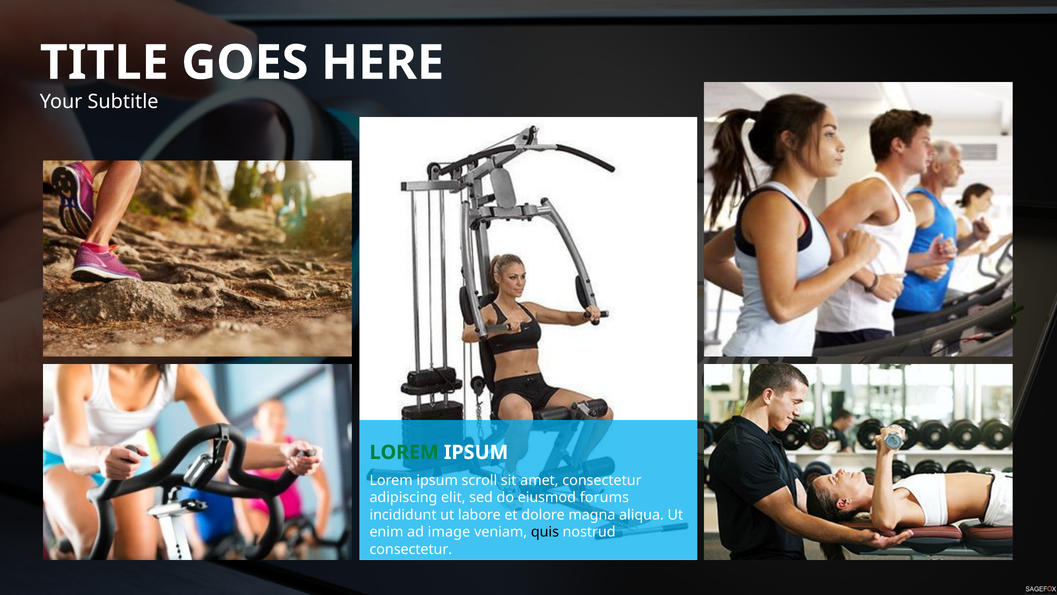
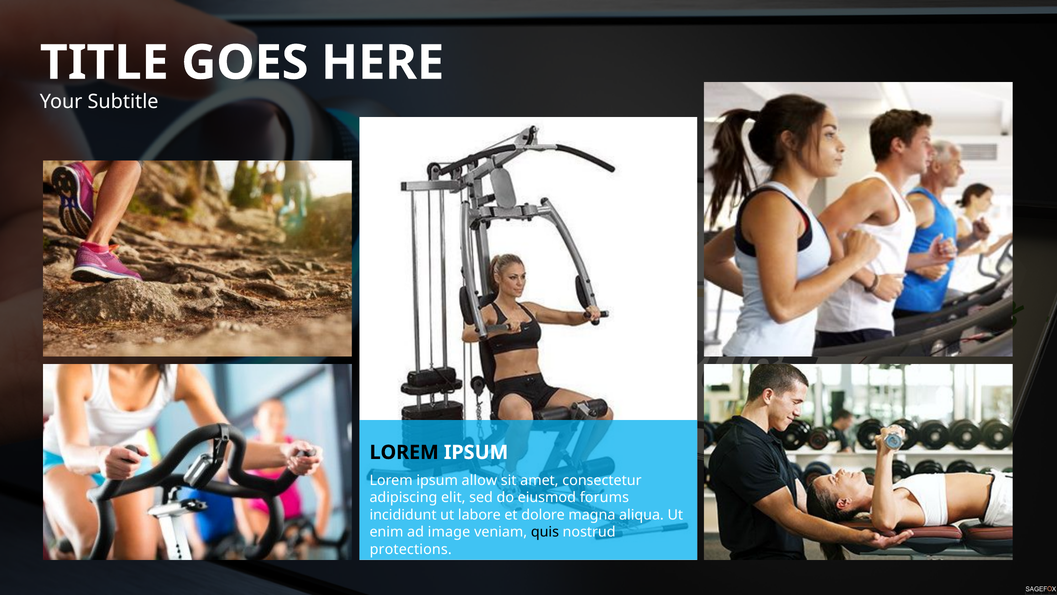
LOREM colour: green -> black (404, 452)
scroll: scroll -> allow (479, 480)
consectetur: consectetur -> protections (411, 549)
